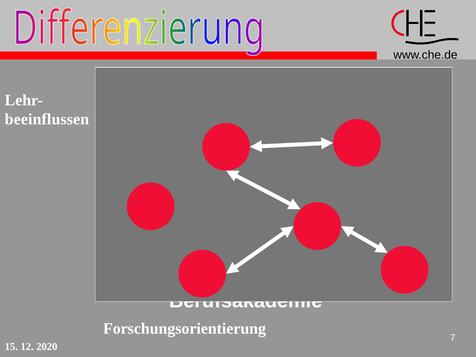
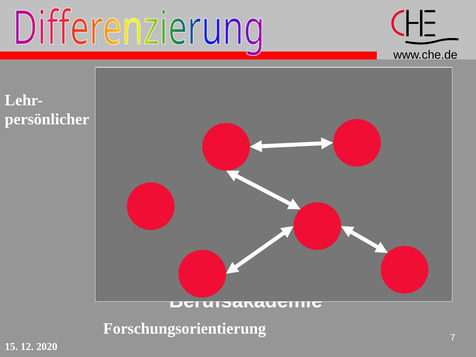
beeinflussen: beeinflussen -> persönlicher (47, 119)
